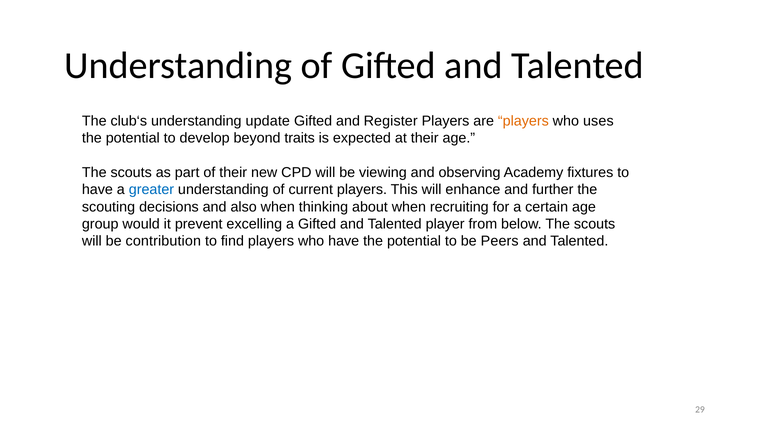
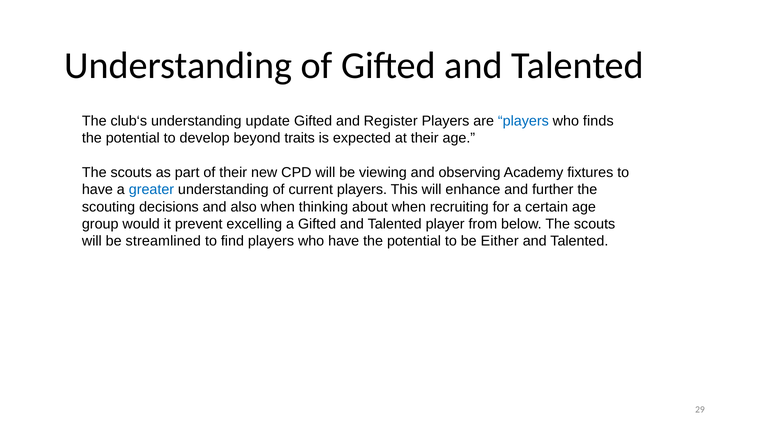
players colour: orange -> blue (523, 121)
uses: uses -> finds (598, 121)
contribution: contribution -> streamlined (163, 241)
Peers: Peers -> Either (500, 241)
